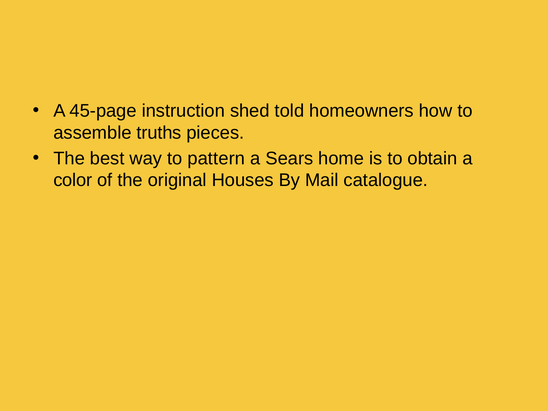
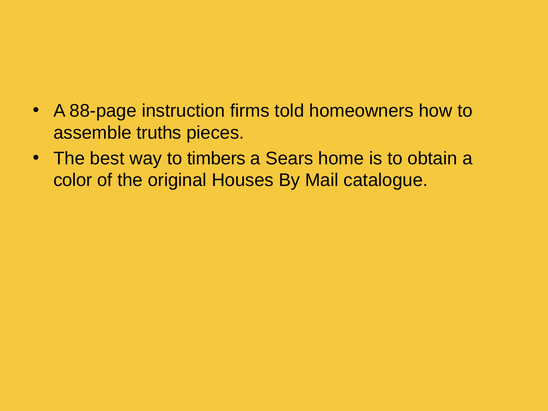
45-page: 45-page -> 88-page (103, 111)
shed: shed -> firms (250, 111)
pattern: pattern -> timbers (216, 158)
